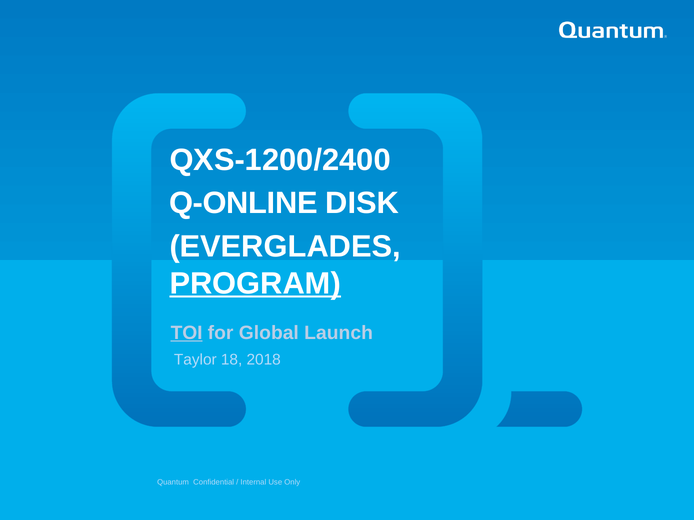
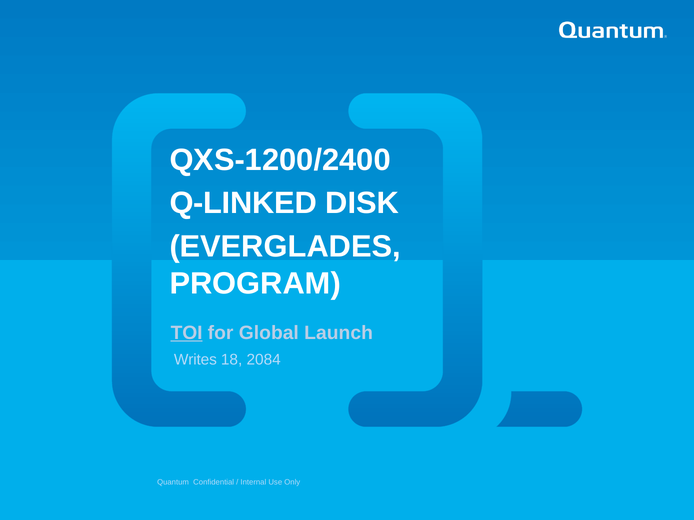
Q-ONLINE: Q-ONLINE -> Q-LINKED (243, 203)
PROGRAM underline: present -> none (255, 284)
Taylor: Taylor -> Writes (195, 360)
2018: 2018 -> 2084 (264, 360)
